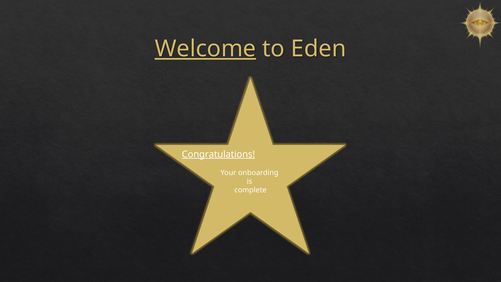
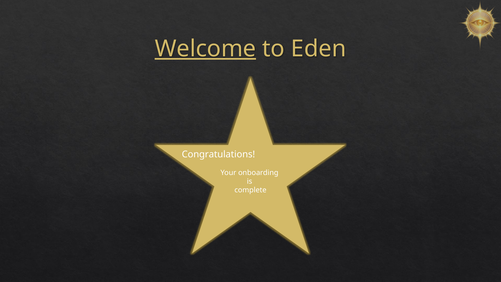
Congratulations underline: present -> none (218, 154)
